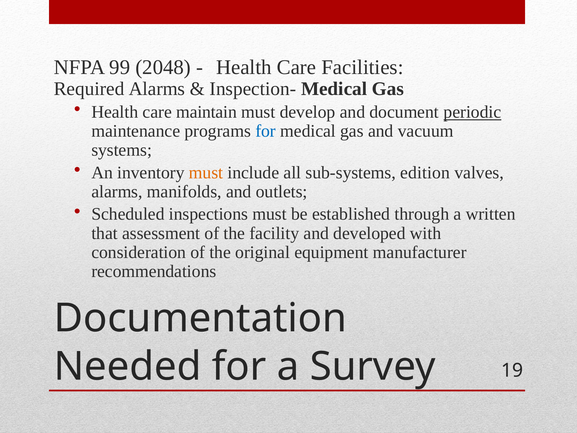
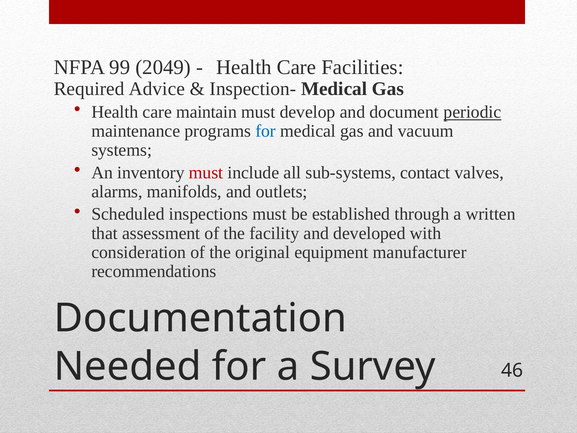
2048: 2048 -> 2049 (163, 67)
Required Alarms: Alarms -> Advice (157, 89)
must colour: orange -> red (206, 172)
edition: edition -> contact (425, 172)
19: 19 -> 46 (512, 370)
